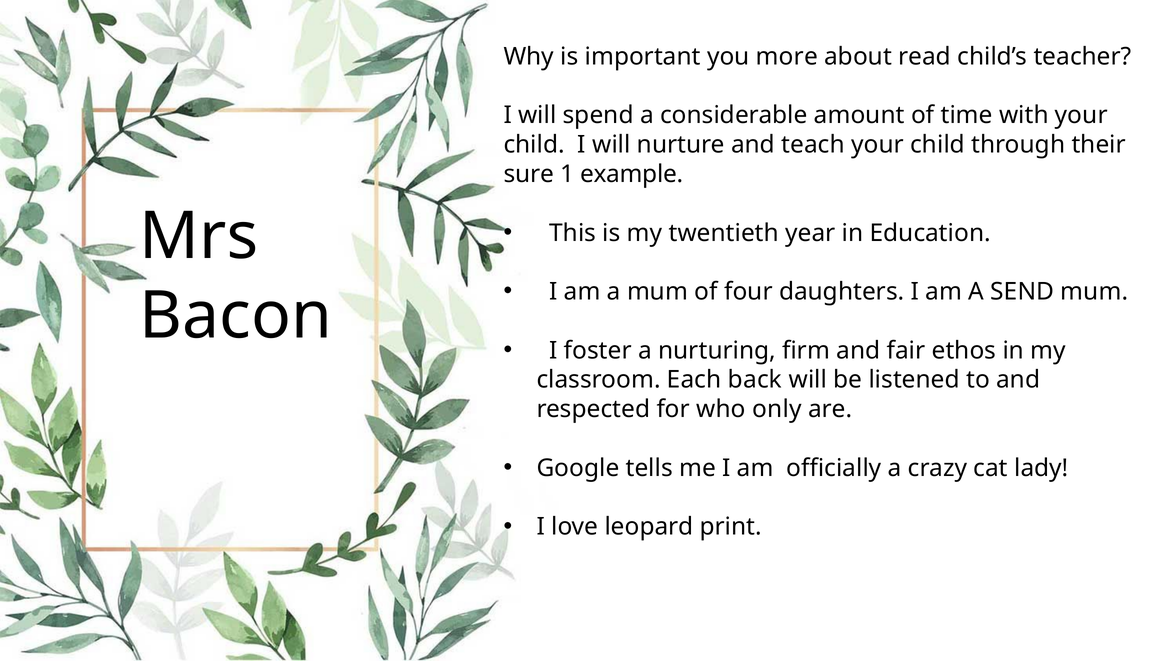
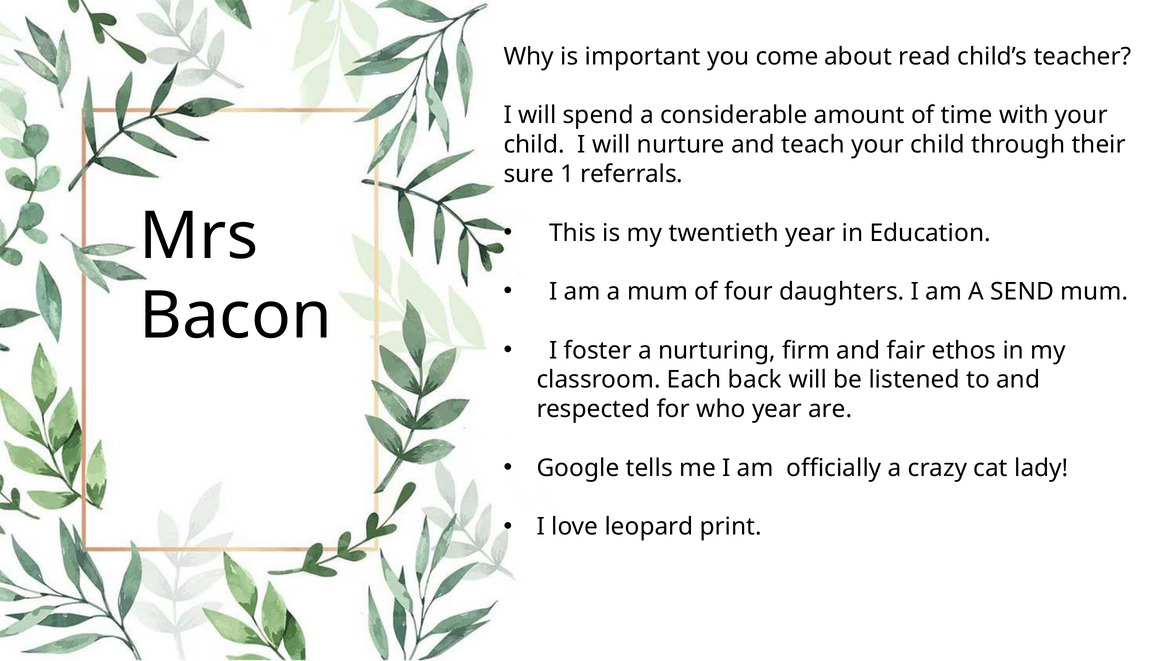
more: more -> come (787, 57)
example: example -> referrals (632, 174)
who only: only -> year (777, 409)
